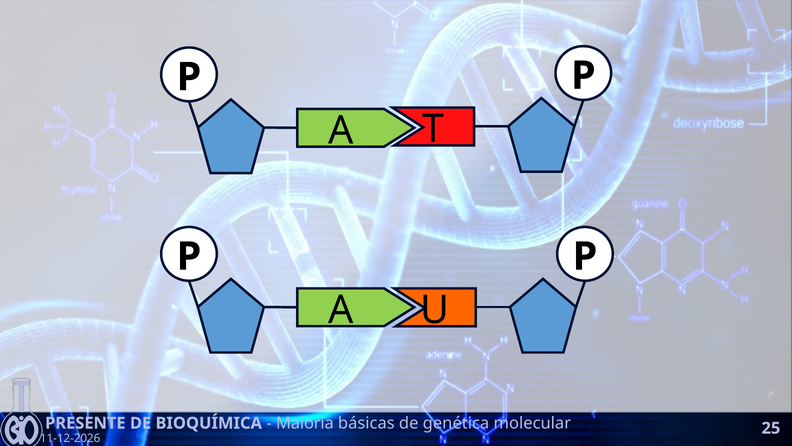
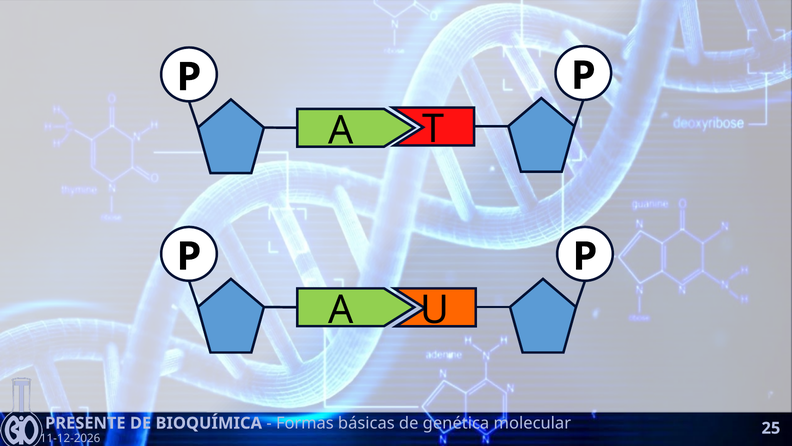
Maioria: Maioria -> Formas (305, 423)
